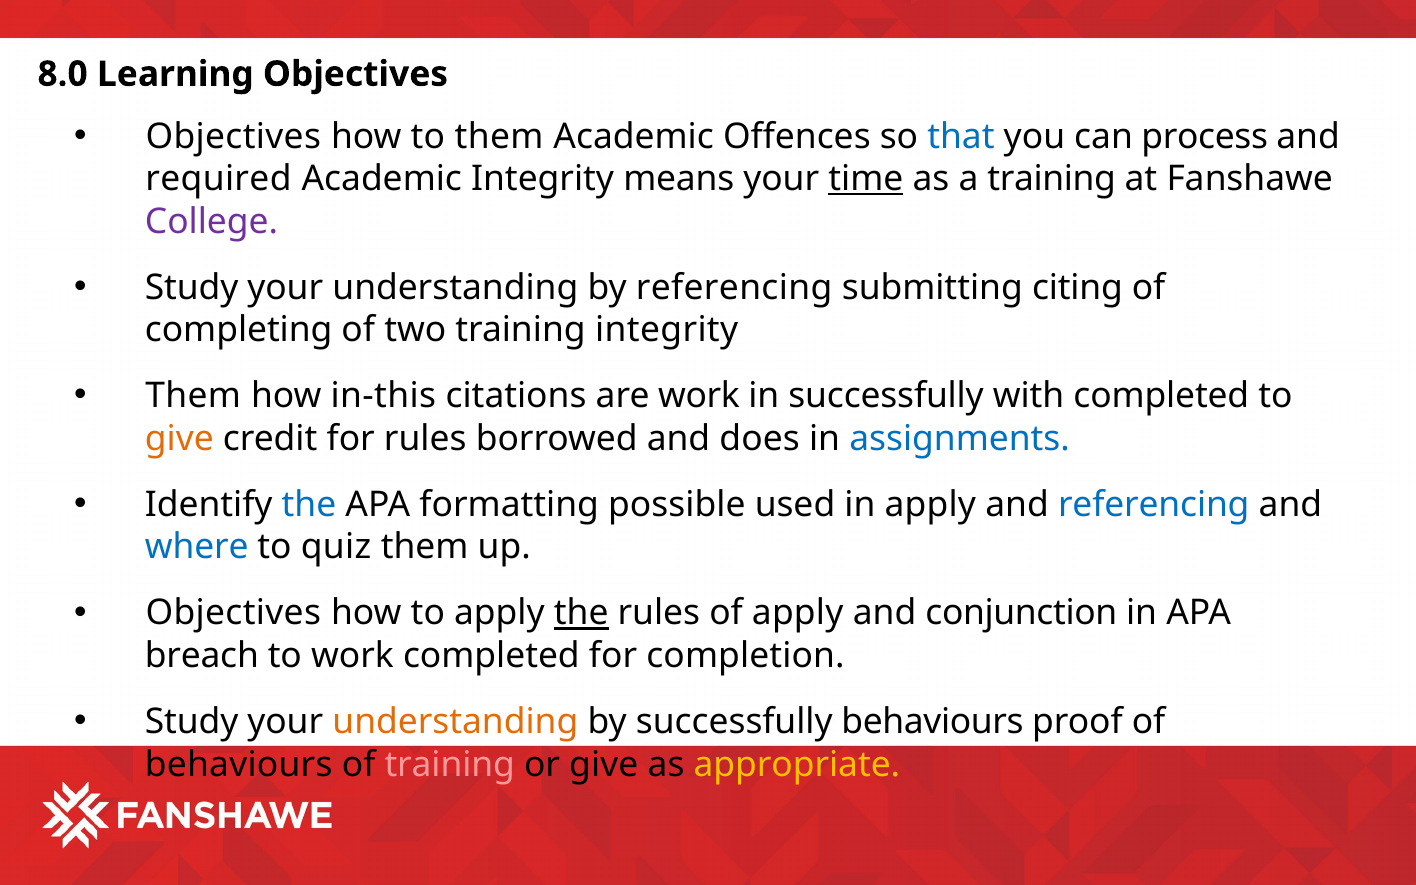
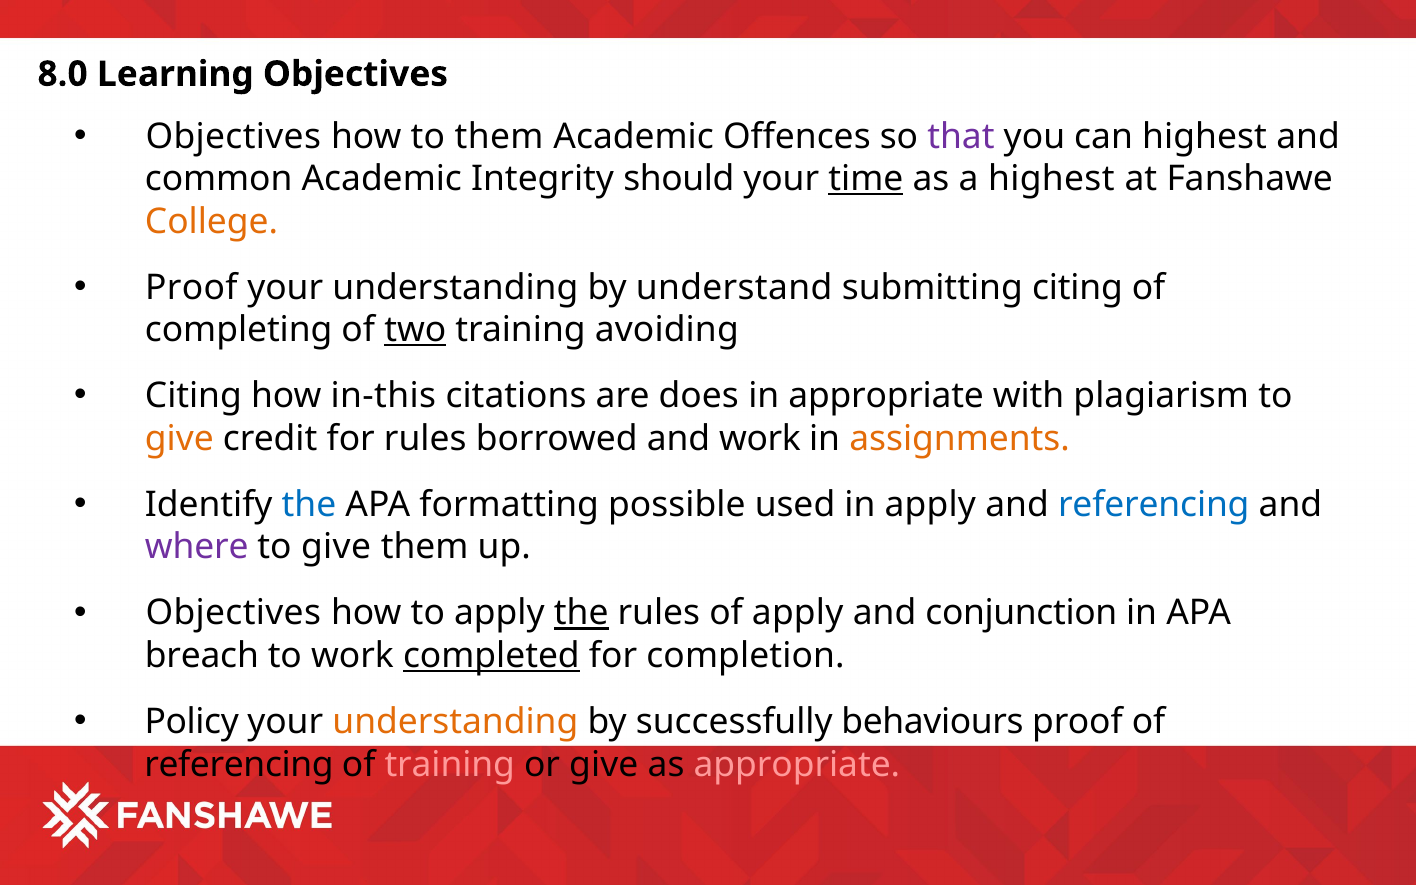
that colour: blue -> purple (961, 136)
can process: process -> highest (1205, 136)
required: required -> common (219, 179)
means: means -> should (679, 179)
a training: training -> highest (1051, 179)
College colour: purple -> orange (211, 221)
Study: Study -> Proof (191, 288)
by referencing: referencing -> understand (734, 288)
two underline: none -> present (415, 330)
training integrity: integrity -> avoiding (667, 330)
Them: Them -> Citing (193, 396)
are work: work -> does (699, 396)
in successfully: successfully -> appropriate (886, 396)
with completed: completed -> plagiarism (1161, 396)
and does: does -> work (760, 439)
assignments colour: blue -> orange (960, 439)
where colour: blue -> purple (197, 547)
quiz: quiz -> give (336, 547)
completed underline: none -> present (491, 656)
Study: Study -> Policy (192, 722)
behaviours: behaviours -> referencing (239, 764)
appropriate colour: yellow -> pink (797, 764)
